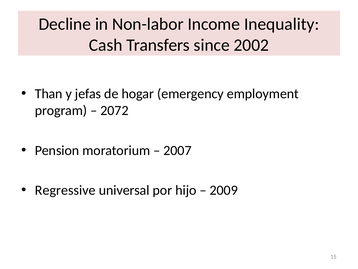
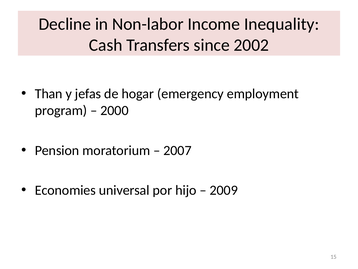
2072: 2072 -> 2000 (114, 110)
Regressive: Regressive -> Economies (65, 190)
